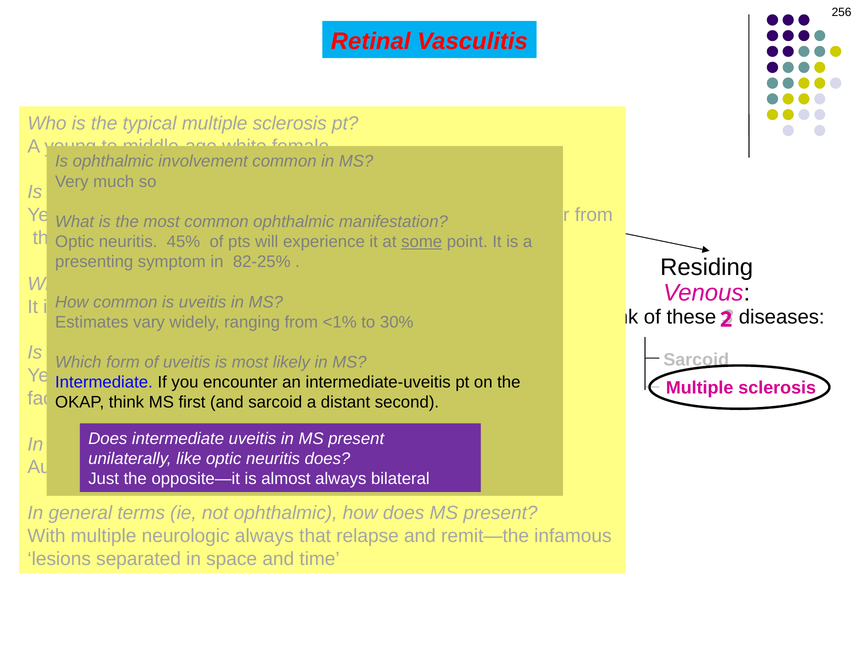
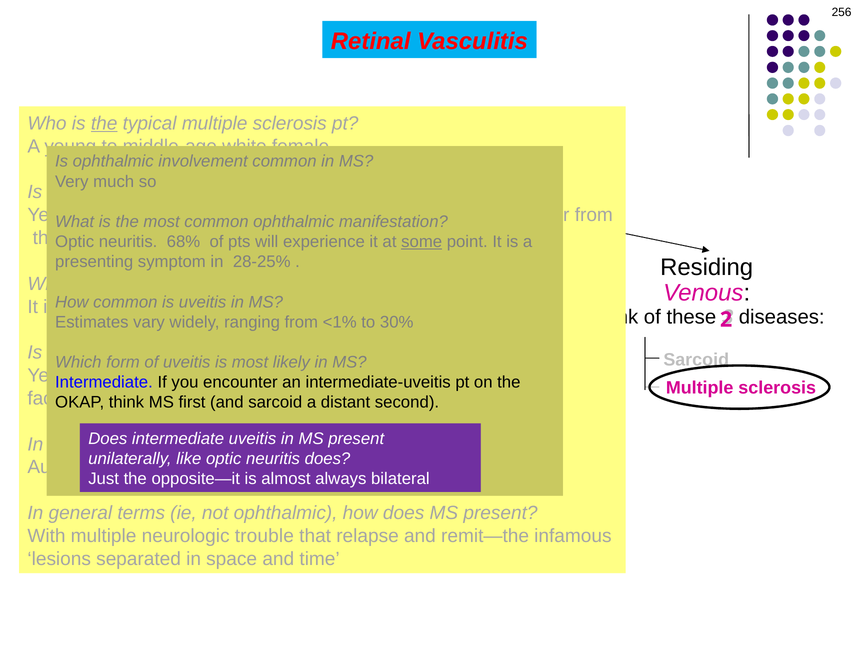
the underline: none -> present (104, 123)
45%: 45% -> 68% (183, 242)
82-25%: 82-25% -> 28-25% (262, 262)
neurologic always: always -> trouble (264, 536)
